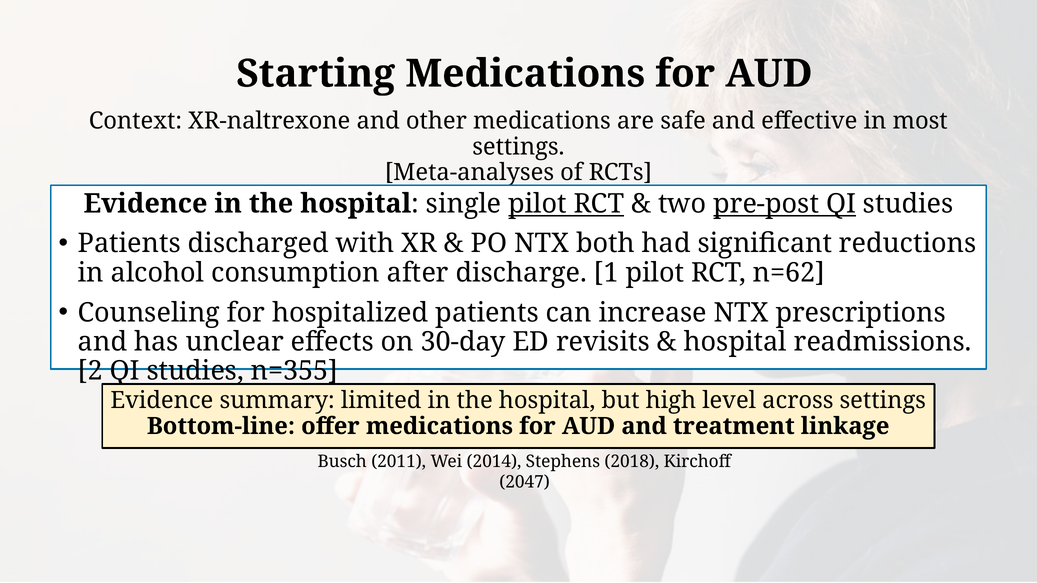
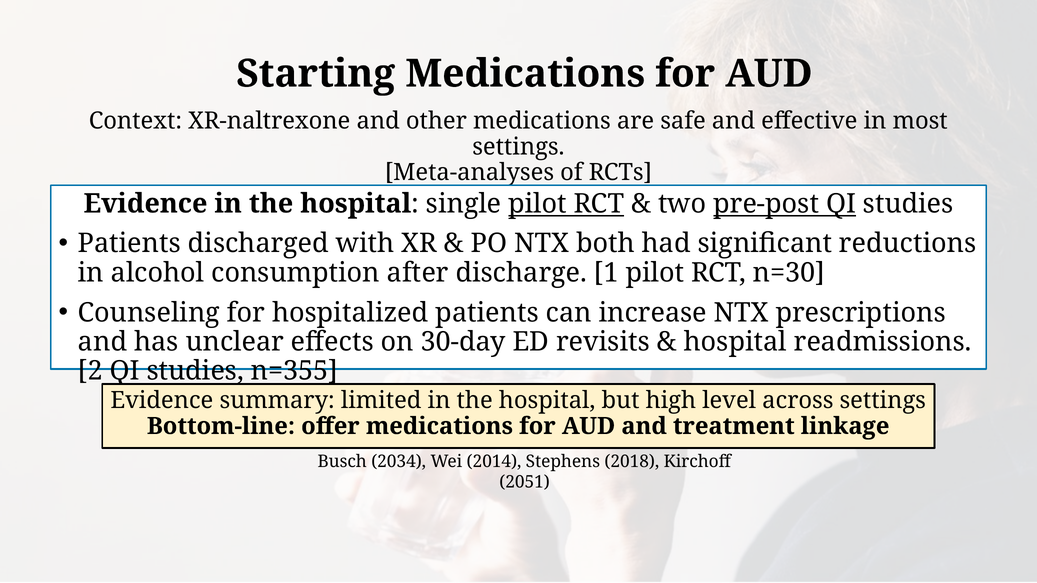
n=62: n=62 -> n=30 (789, 273)
2011: 2011 -> 2034 (399, 462)
2047: 2047 -> 2051 (525, 482)
